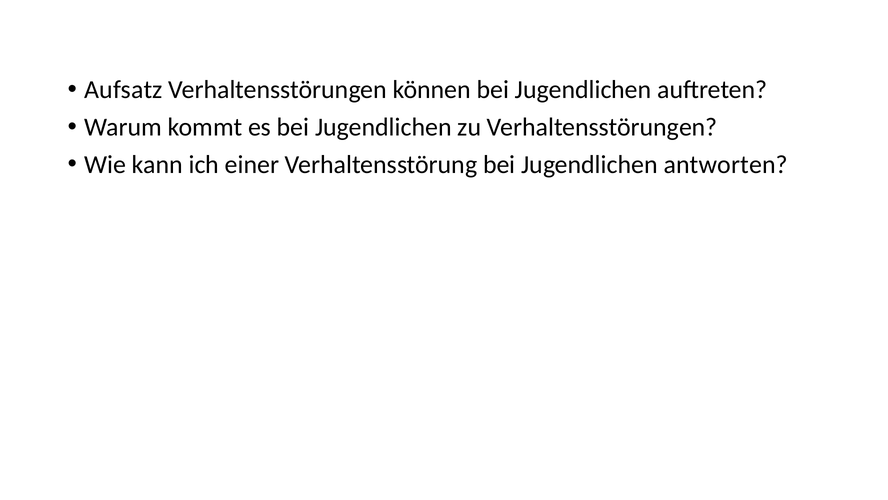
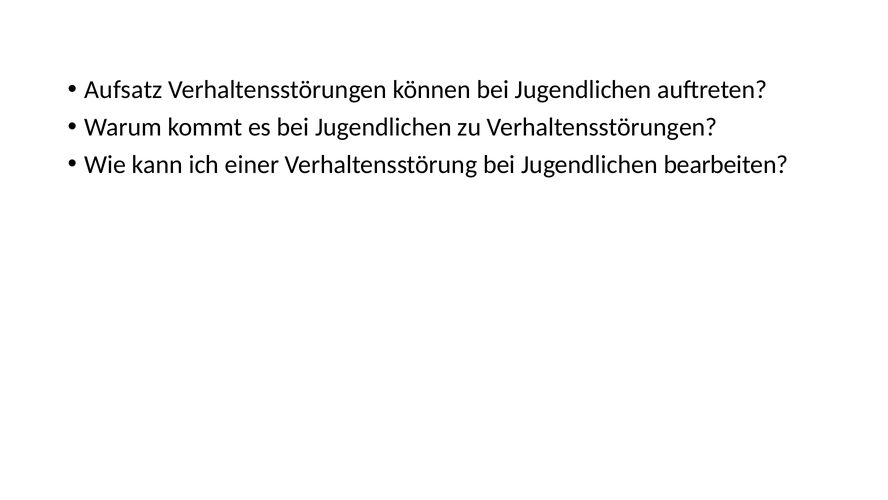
antworten: antworten -> bearbeiten (726, 164)
